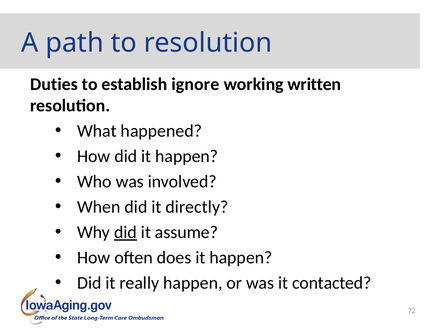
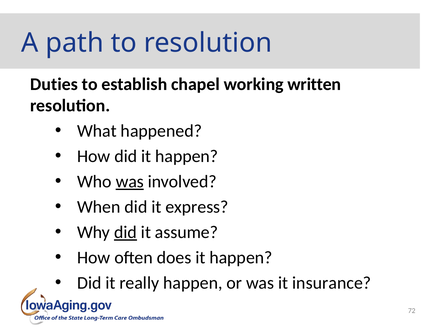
ignore: ignore -> chapel (195, 84)
was underline: none -> present (130, 181)
directly: directly -> express (197, 207)
contacted: contacted -> insurance (332, 283)
